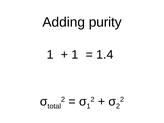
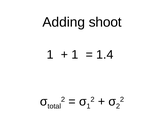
purity: purity -> shoot (105, 22)
